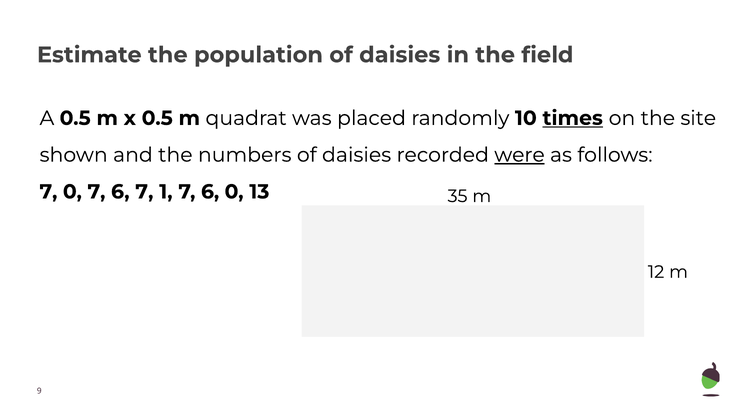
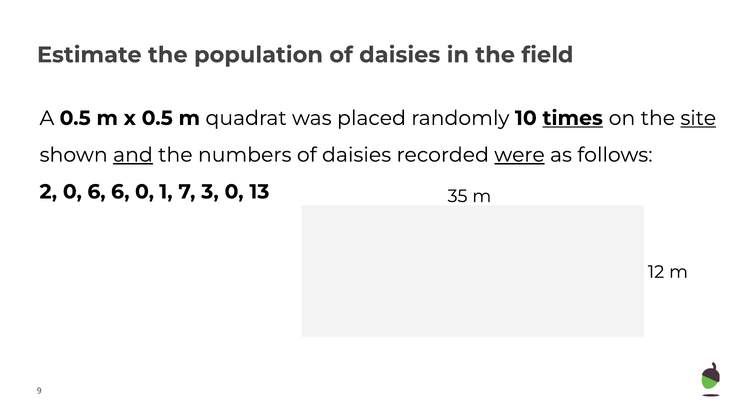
site underline: none -> present (698, 118)
and underline: none -> present (133, 155)
7: 7 -> 2 (48, 192)
0 7: 7 -> 6 (96, 192)
6 7: 7 -> 0 (144, 192)
1 7 6: 6 -> 3 (210, 192)
